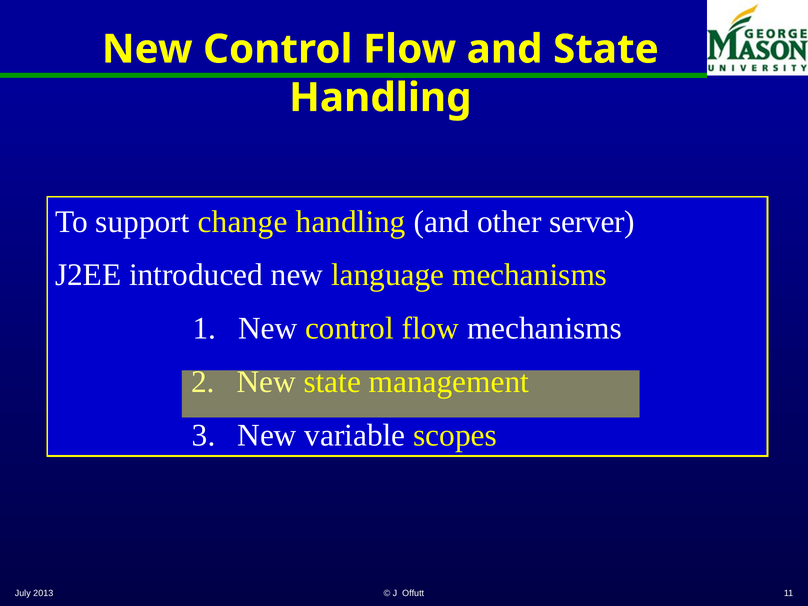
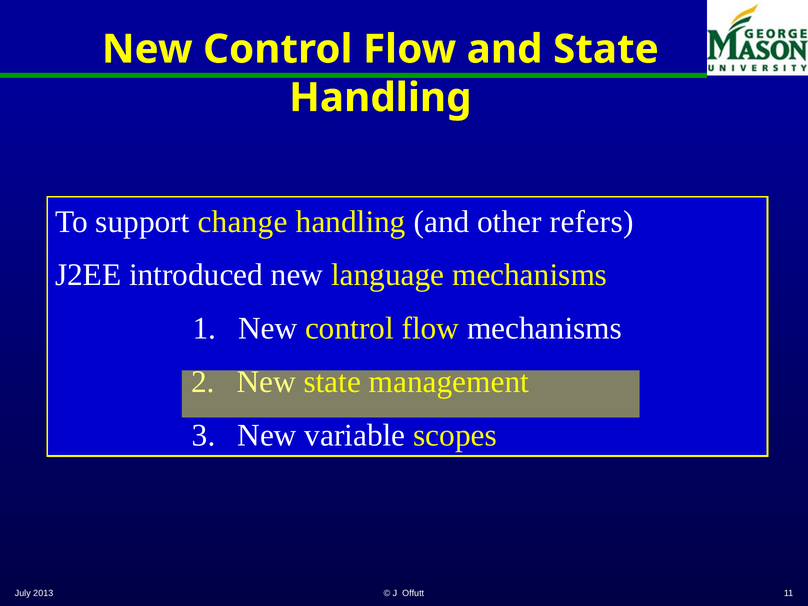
server: server -> refers (592, 222)
